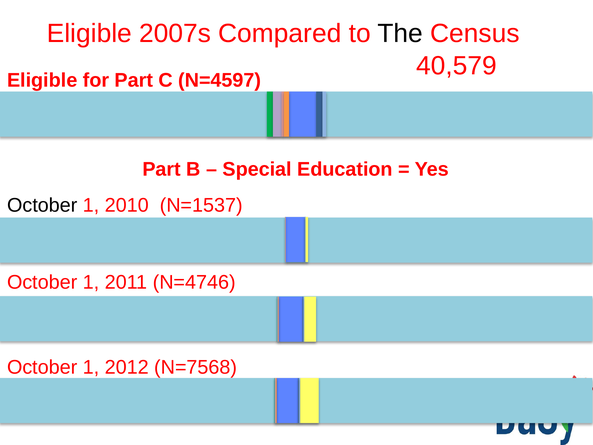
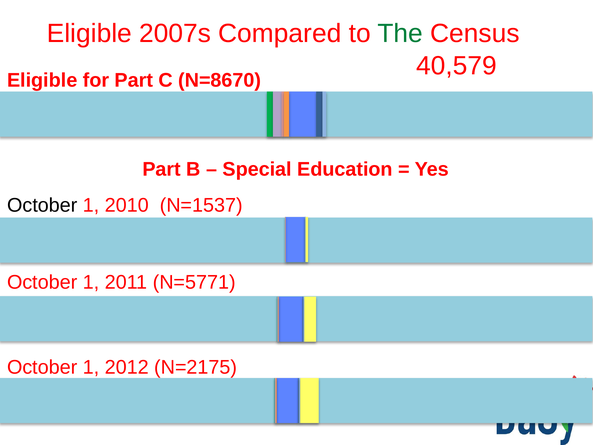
The colour: black -> green (400, 34)
N=4597: N=4597 -> N=8670 (220, 80)
N=4746: N=4746 -> N=5771 (194, 282)
N=7568: N=7568 -> N=2175 (196, 367)
